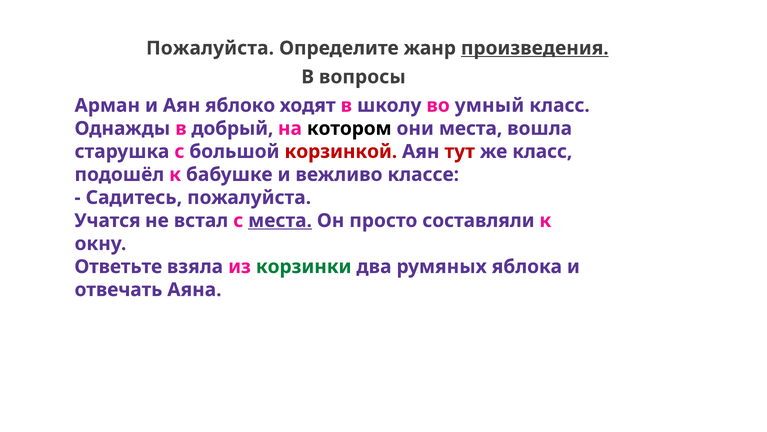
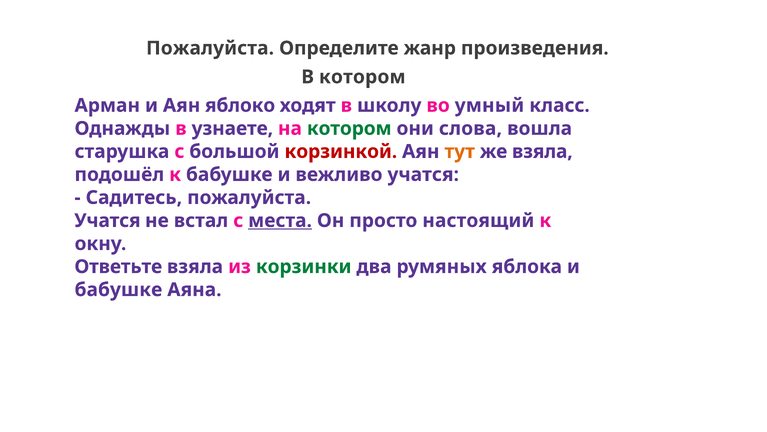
произведения underline: present -> none (535, 48)
В вопросы: вопросы -> котором (362, 77)
добрый: добрый -> узнаете (232, 128)
котором colour: black -> green (349, 128)
они места: места -> слова (470, 128)
тут colour: red -> orange (460, 151)
же класс: класс -> взяла (542, 151)
вежливо классе: классе -> учатся (423, 174)
составляли: составляли -> настоящий (478, 220)
отвечать: отвечать -> бабушке (118, 289)
